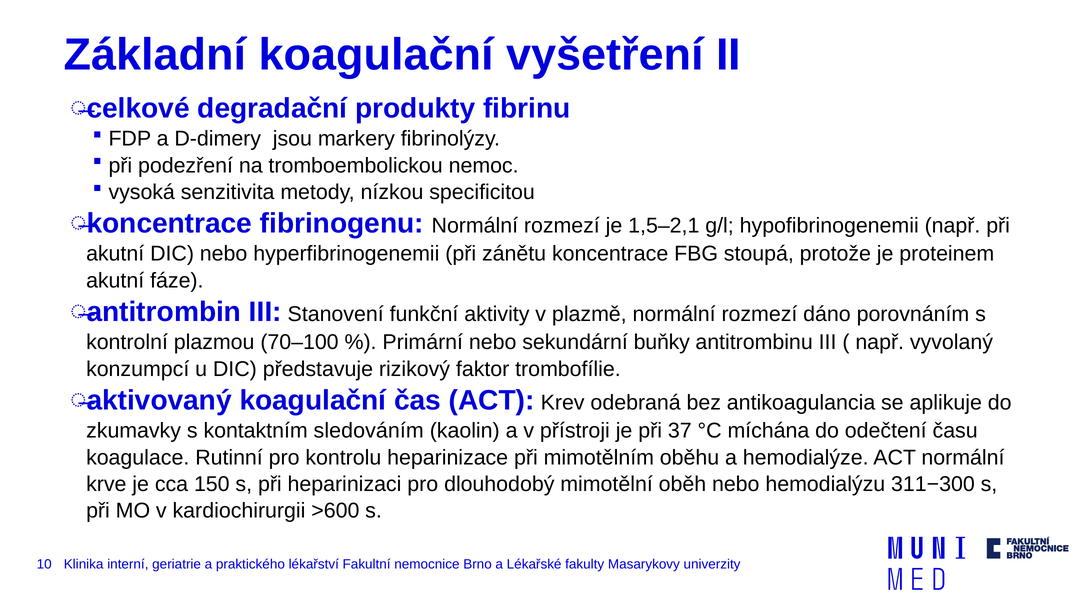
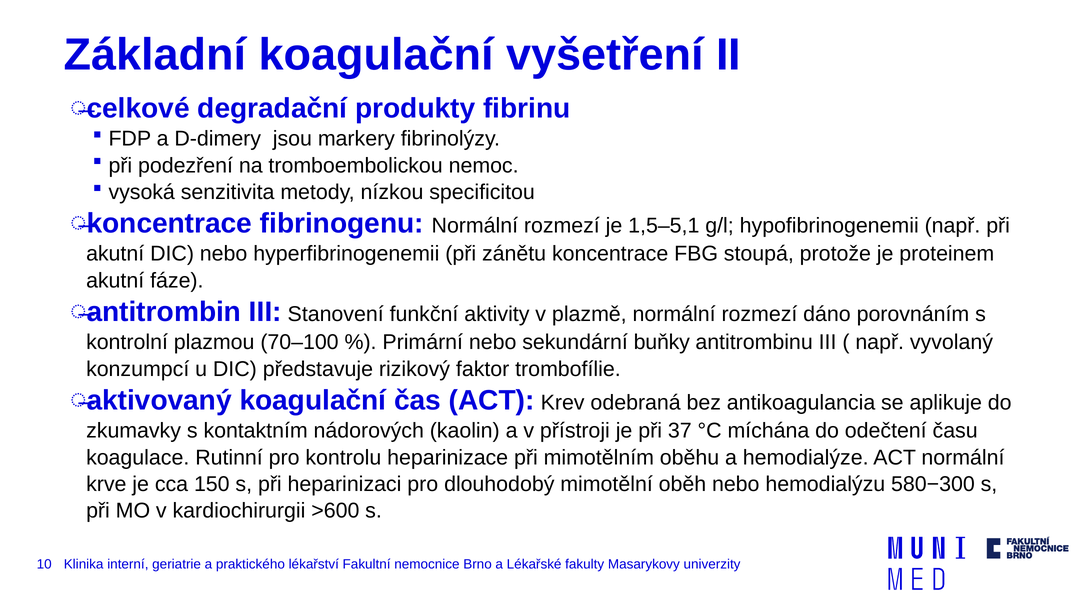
1,5–2,1: 1,5–2,1 -> 1,5–5,1 (664, 226)
sledováním: sledováním -> nádorových (369, 431)
311−300: 311−300 -> 580−300 (933, 484)
